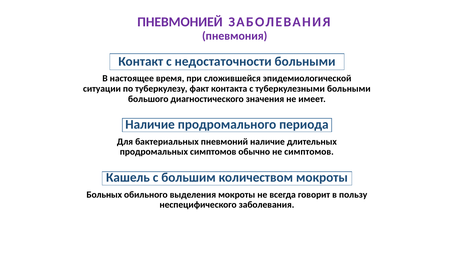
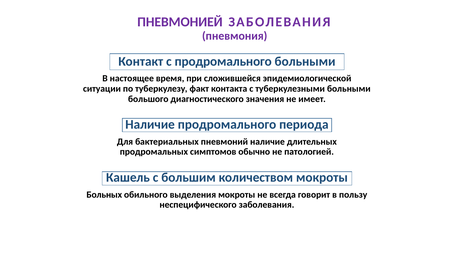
с недостаточности: недостаточности -> продромального (223, 61)
не симптомов: симптомов -> патологией (309, 152)
